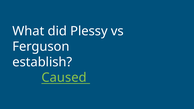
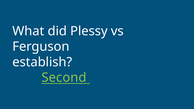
Caused: Caused -> Second (64, 78)
